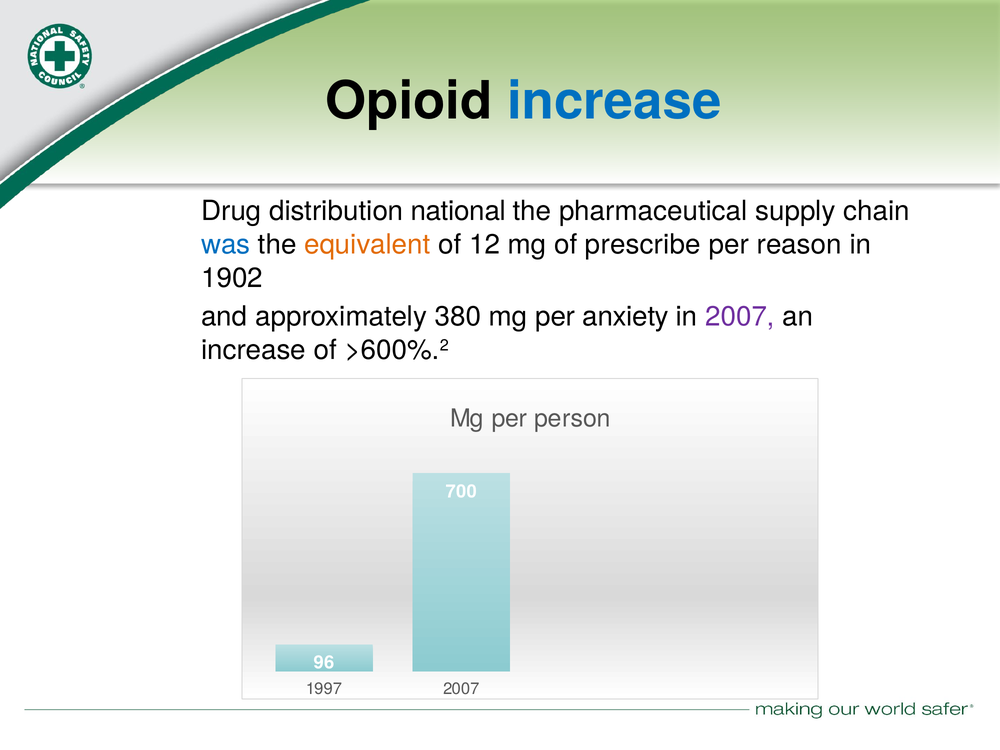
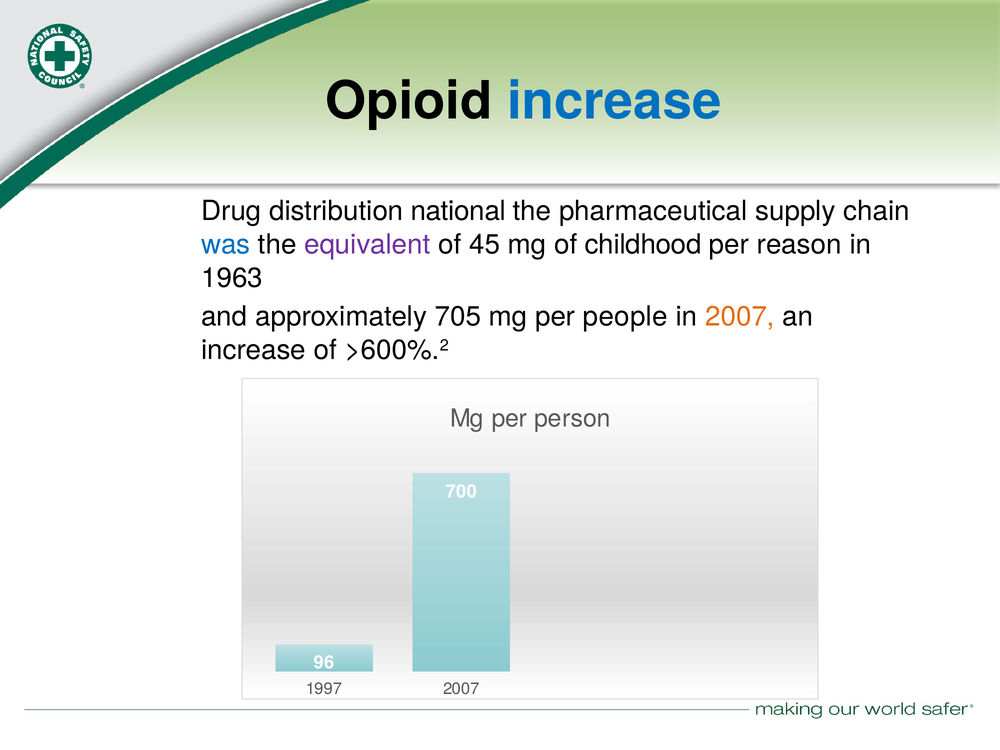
equivalent colour: orange -> purple (367, 244)
12: 12 -> 45 (485, 244)
prescribe: prescribe -> childhood (643, 244)
1902: 1902 -> 1963 (232, 278)
380: 380 -> 705 (458, 317)
anxiety: anxiety -> people (625, 317)
2007 colour: purple -> orange (740, 317)
